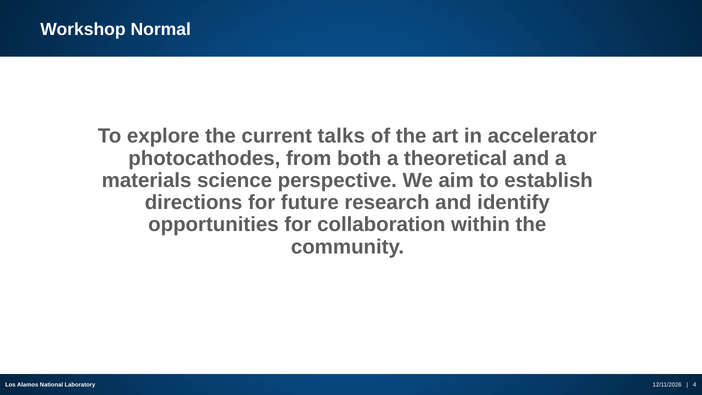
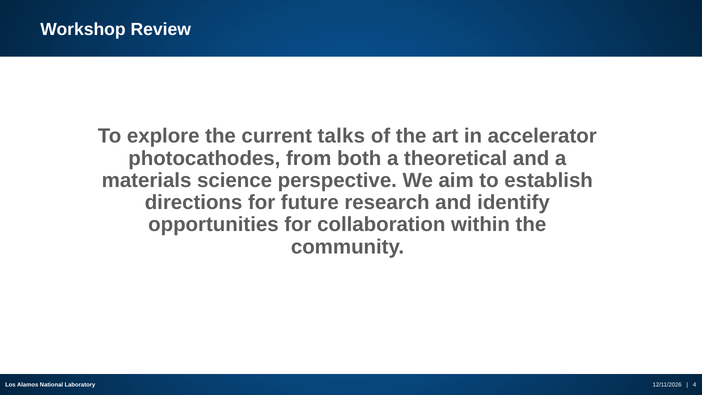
Normal: Normal -> Review (161, 30)
